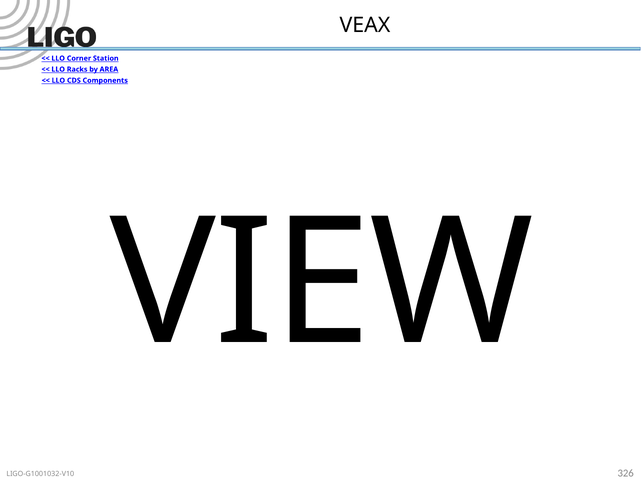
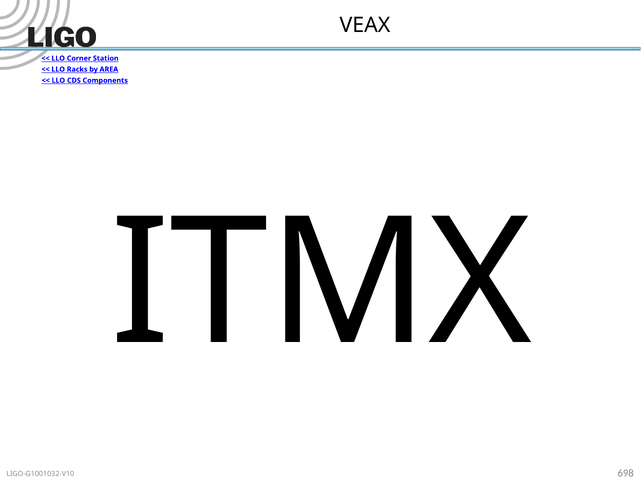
VIEW: VIEW -> ITMX (321, 284)
326: 326 -> 698 (626, 474)
